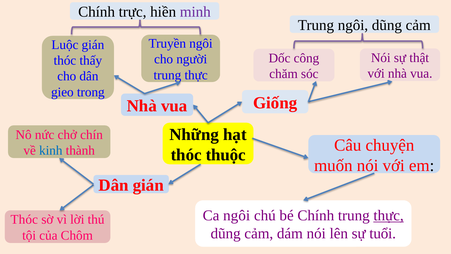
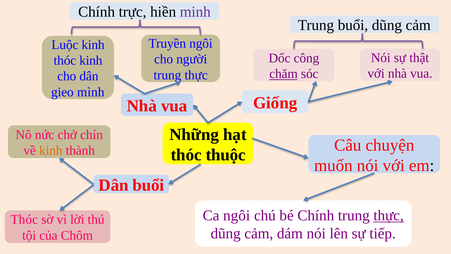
Trung ngôi: ngôi -> buổi (353, 25)
Luộc gián: gián -> kinh (93, 45)
thóc thấy: thấy -> kinh (91, 60)
chăm underline: none -> present (284, 74)
trong: trong -> mình (91, 92)
kinh colour: blue -> orange (51, 150)
Dân gián: gián -> buổi (148, 185)
tuổi: tuổi -> tiếp (383, 233)
